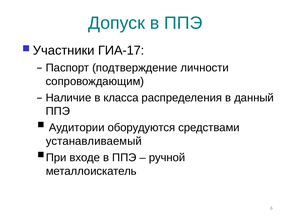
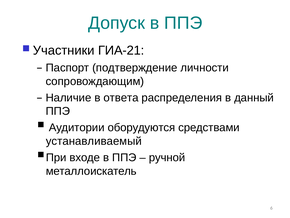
ГИА-17: ГИА-17 -> ГИА-21 (121, 50)
класса: класса -> ответа (121, 97)
